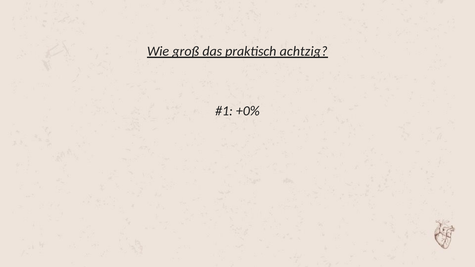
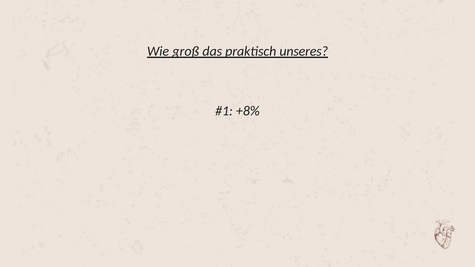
achtzig: achtzig -> unseres (304, 51)
+0%: +0% -> +8% (248, 111)
